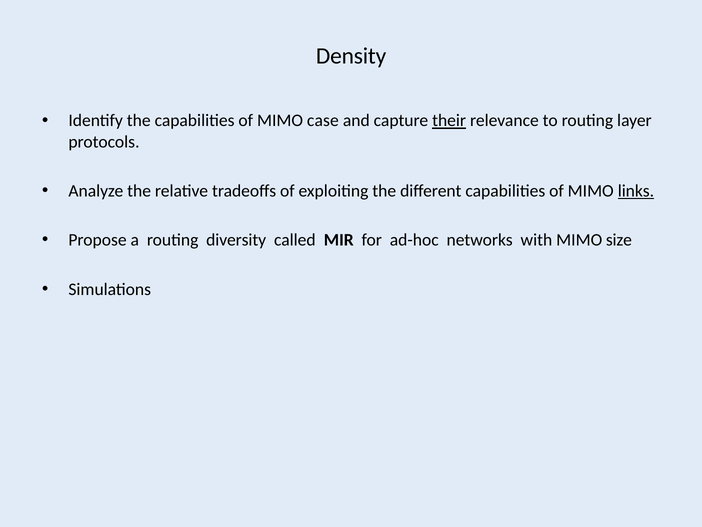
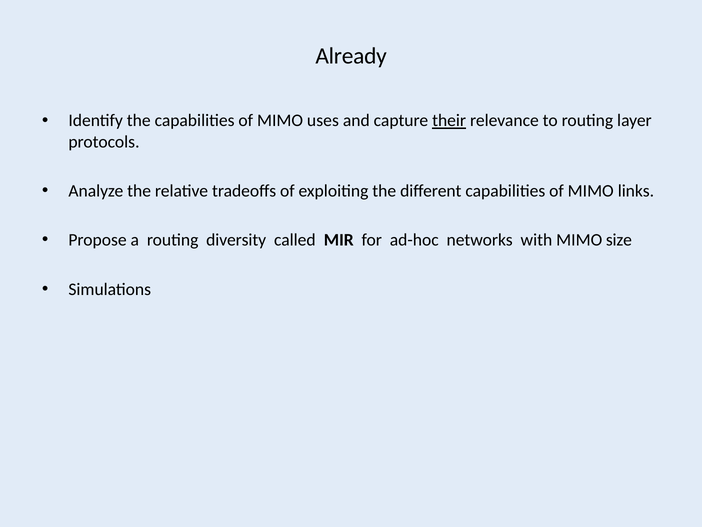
Density: Density -> Already (351, 56)
case: case -> uses (323, 121)
links underline: present -> none (636, 191)
